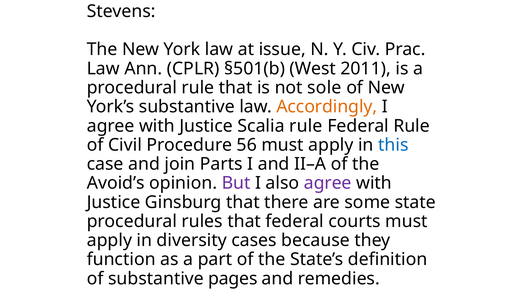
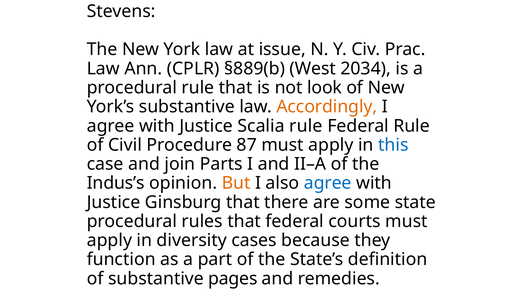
§501(b: §501(b -> §889(b (255, 69)
2011: 2011 -> 2034 (366, 69)
sole: sole -> look (325, 88)
56: 56 -> 87 (247, 145)
Avoid’s: Avoid’s -> Indus’s (116, 183)
But colour: purple -> orange (236, 183)
agree colour: purple -> blue (328, 183)
